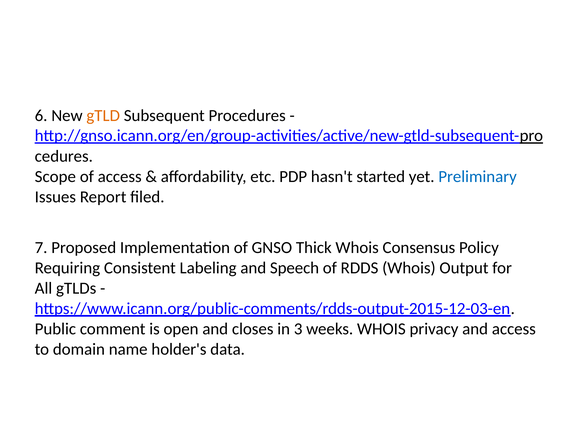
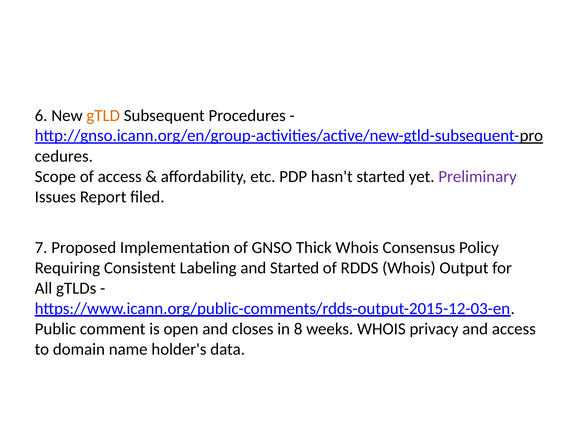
Preliminary colour: blue -> purple (478, 177)
and Speech: Speech -> Started (295, 268)
3: 3 -> 8 (298, 329)
